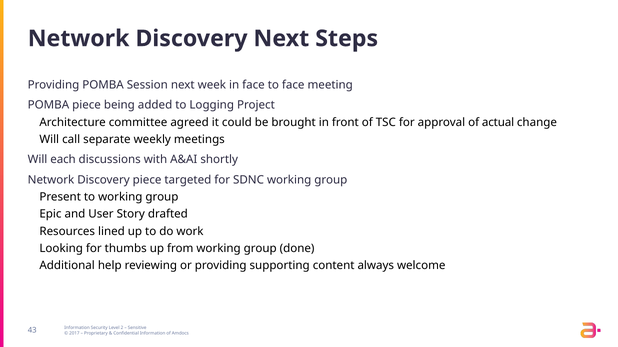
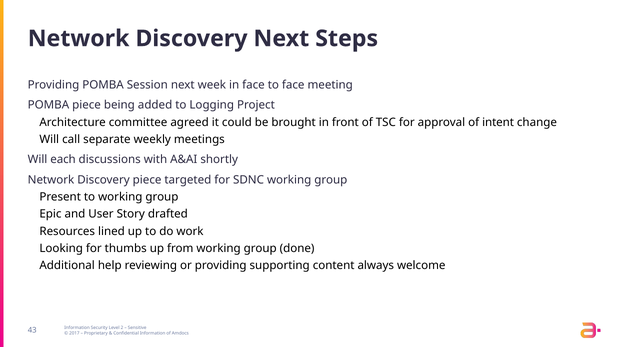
actual: actual -> intent (498, 122)
